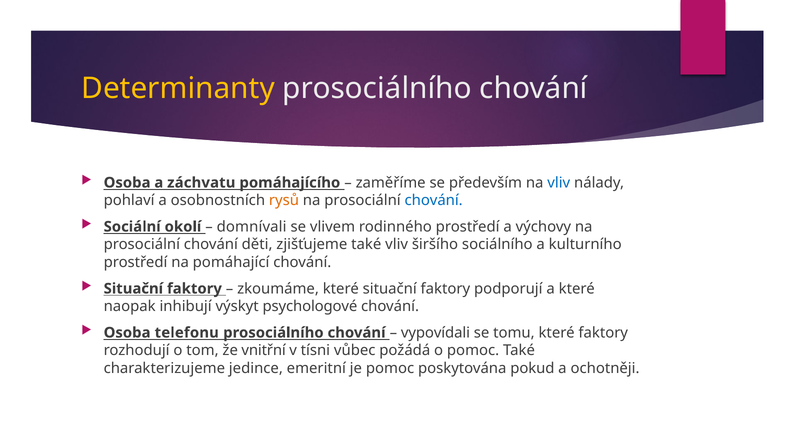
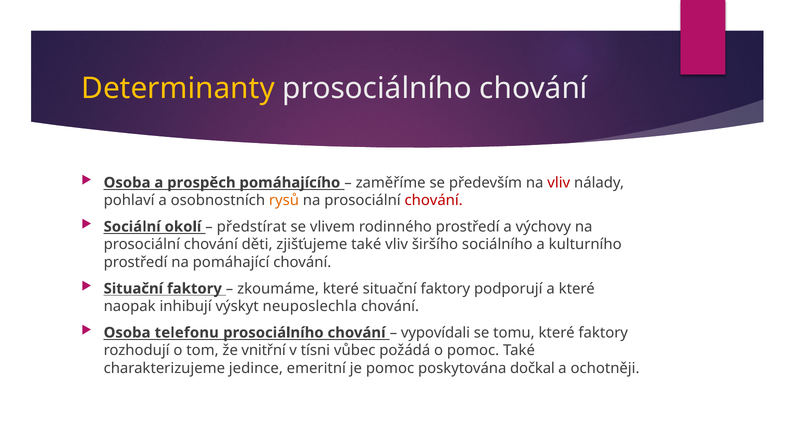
záchvatu: záchvatu -> prospěch (201, 183)
vliv colour: blue -> red (559, 183)
chování colour: blue -> red (434, 201)
domnívali: domnívali -> předstírat (252, 227)
psychologové: psychologové -> neuposlechla (310, 307)
pokud: pokud -> dočkal (532, 369)
